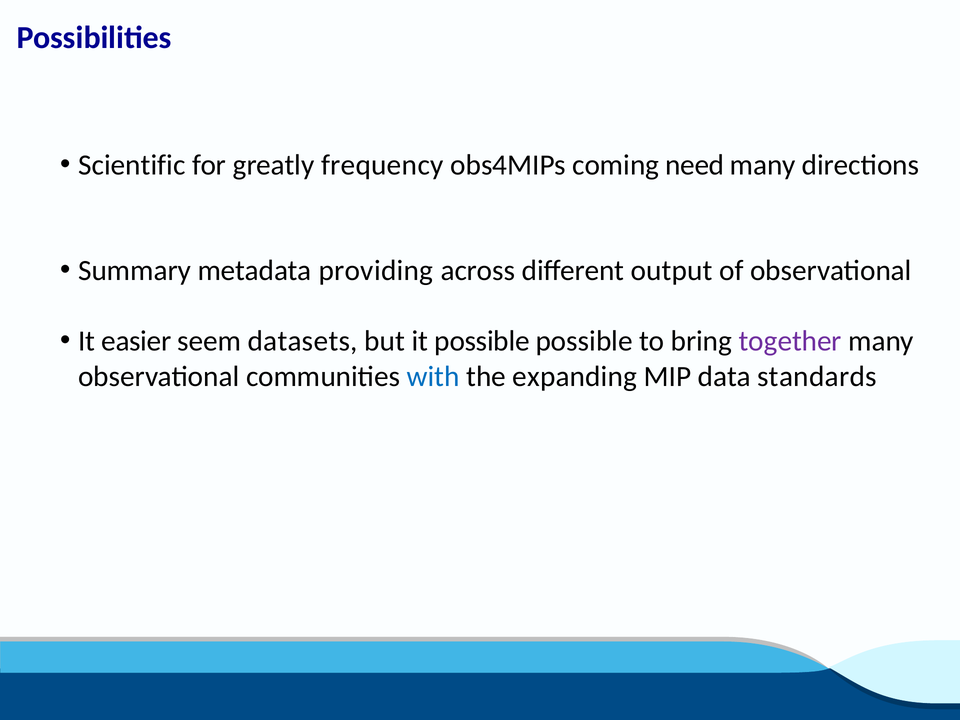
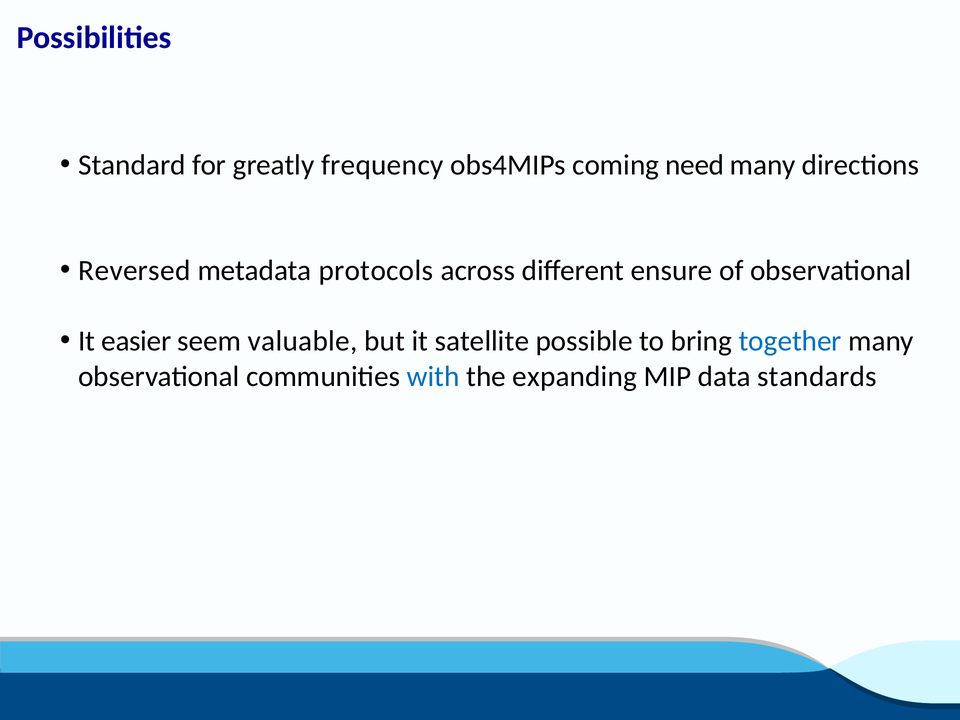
Scientific: Scientific -> Standard (132, 165)
Summary: Summary -> Reversed (134, 271)
providing: providing -> protocols (376, 271)
output: output -> ensure (672, 271)
datasets: datasets -> valuable (303, 341)
it possible: possible -> satellite (482, 341)
together colour: purple -> blue (790, 341)
